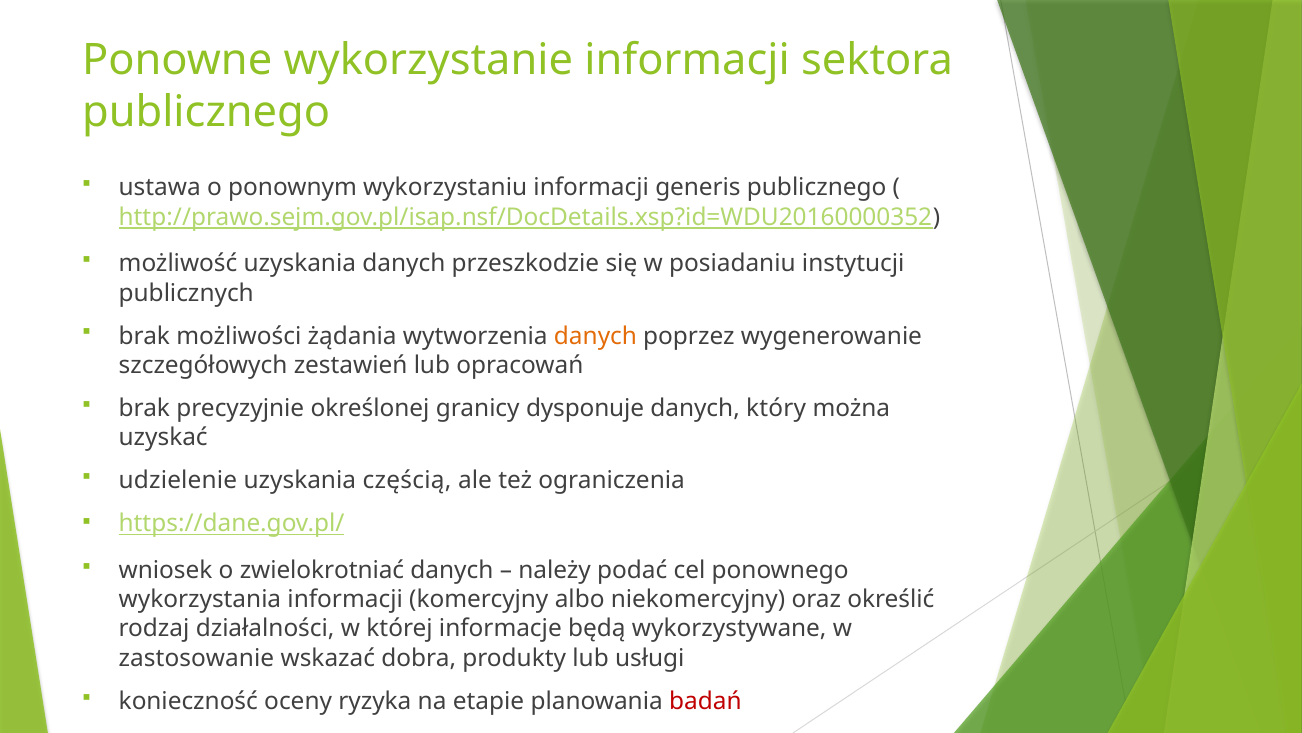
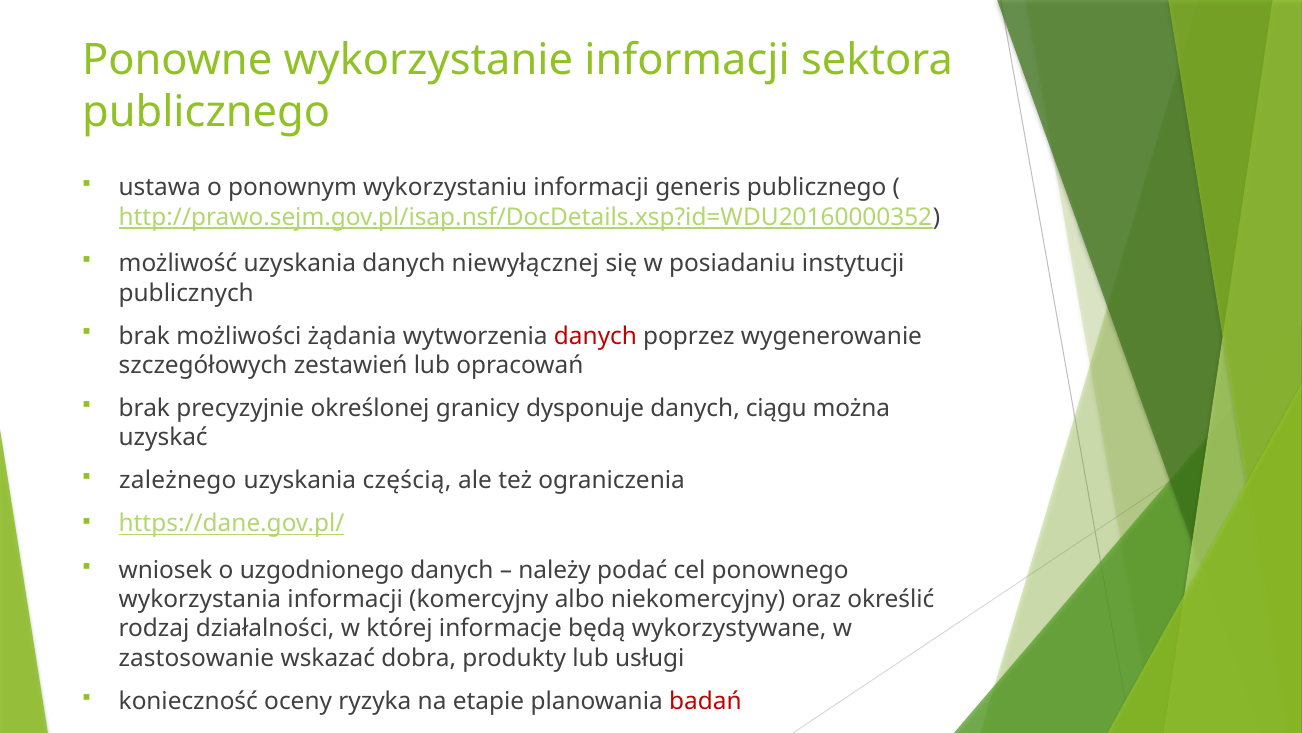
przeszkodzie: przeszkodzie -> niewyłącznej (525, 264)
danych colour: orange -> red (595, 336)
który: który -> ciągu (776, 408)
udzielenie: udzielenie -> zależnego (178, 480)
zwielokrotniać: zwielokrotniać -> uzgodnionego (322, 570)
